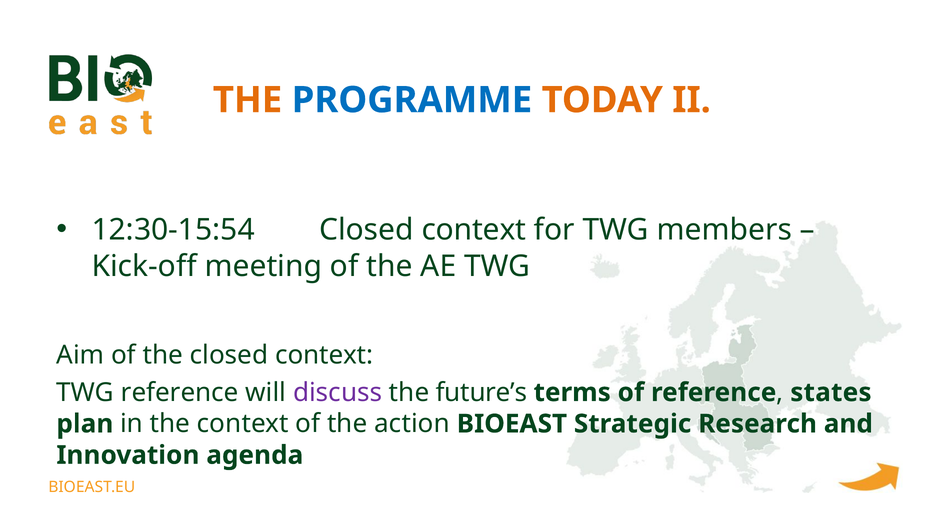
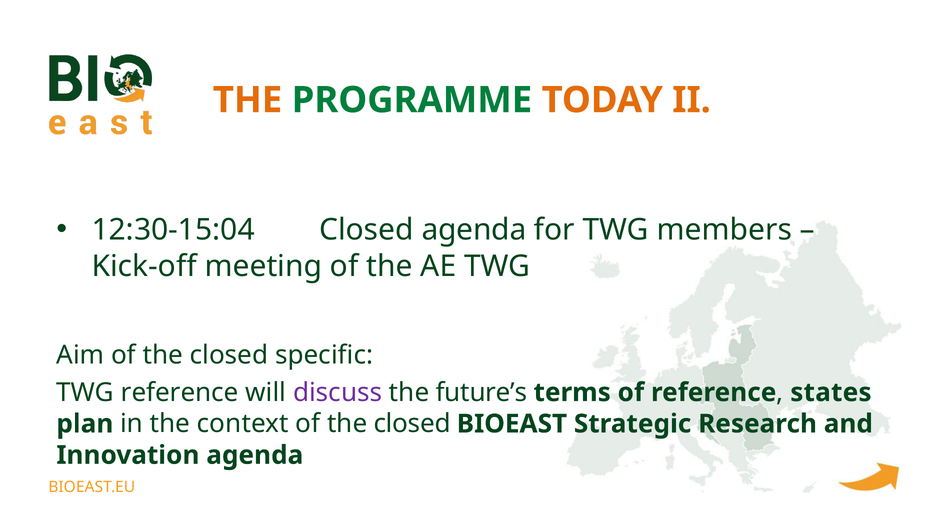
PROGRAMME colour: blue -> green (412, 100)
12:30-15:54: 12:30-15:54 -> 12:30-15:04 (173, 230)
context: context -> agenda (474, 230)
the closed context: context -> specific (324, 355)
context of the action: action -> closed (412, 424)
